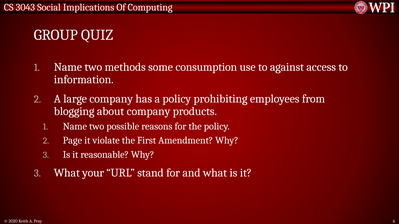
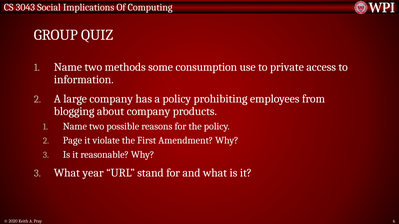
against: against -> private (287, 67)
your: your -> year (93, 173)
